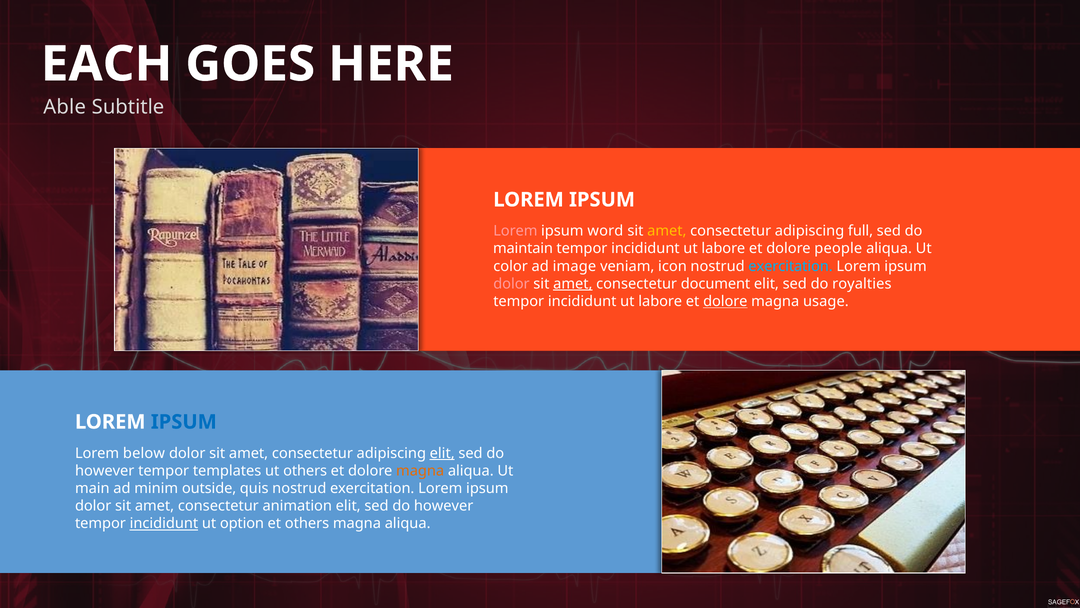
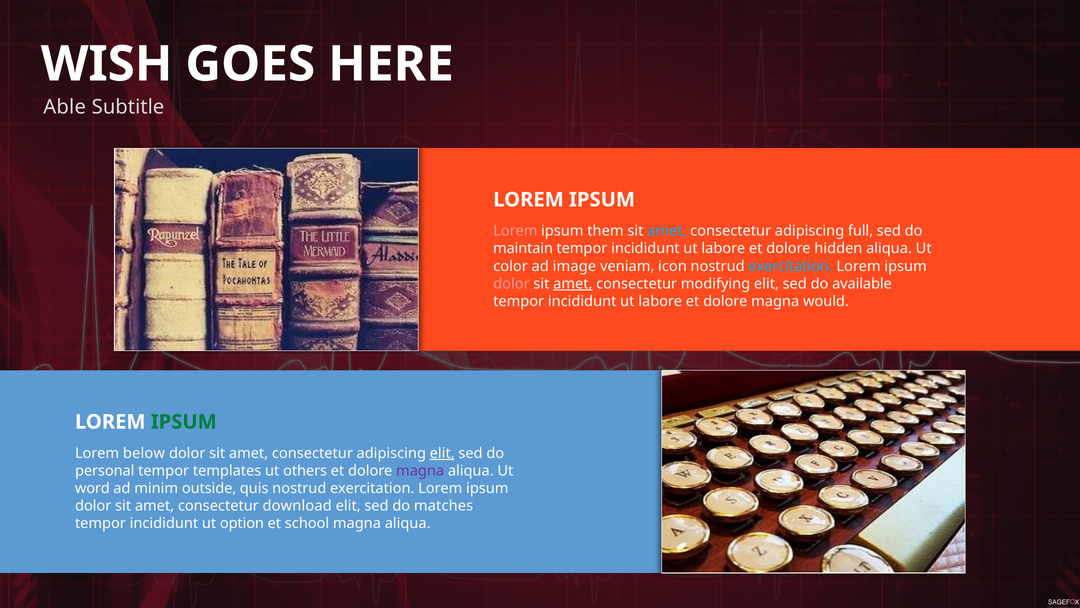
EACH: EACH -> WISH (107, 64)
word: word -> them (605, 231)
amet colour: yellow -> light blue (667, 231)
people: people -> hidden (838, 248)
document: document -> modifying (716, 284)
royalties: royalties -> available (862, 284)
dolore underline: present -> none (725, 301)
usage: usage -> would (826, 301)
IPSUM colour: blue -> green (184, 422)
however: however -> personal (105, 470)
magna colour: orange -> purple (420, 470)
main: main -> word (92, 488)
animation: animation -> download (297, 506)
however: however -> matches (444, 506)
incididunt underline: present -> none (164, 523)
et others: others -> school (307, 523)
